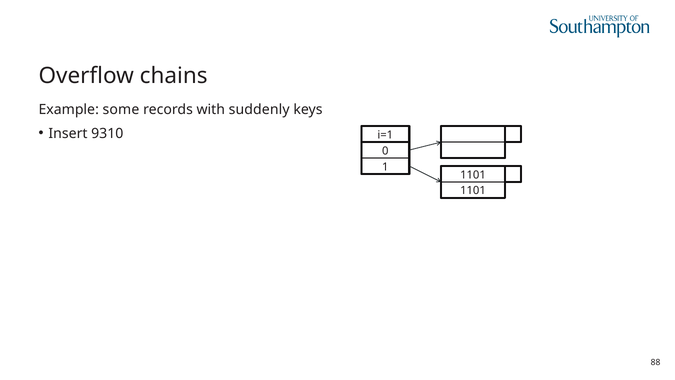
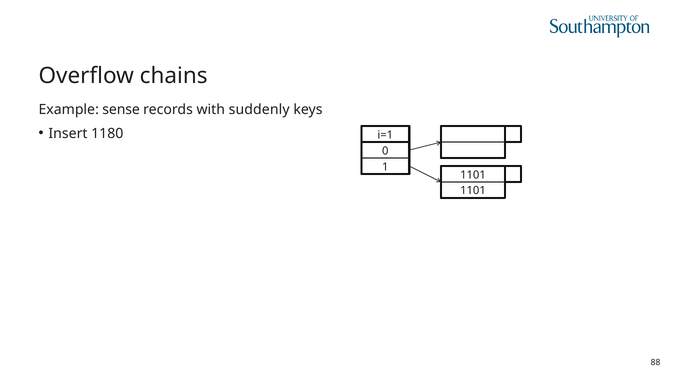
some: some -> sense (121, 110)
9310: 9310 -> 1180 (107, 134)
